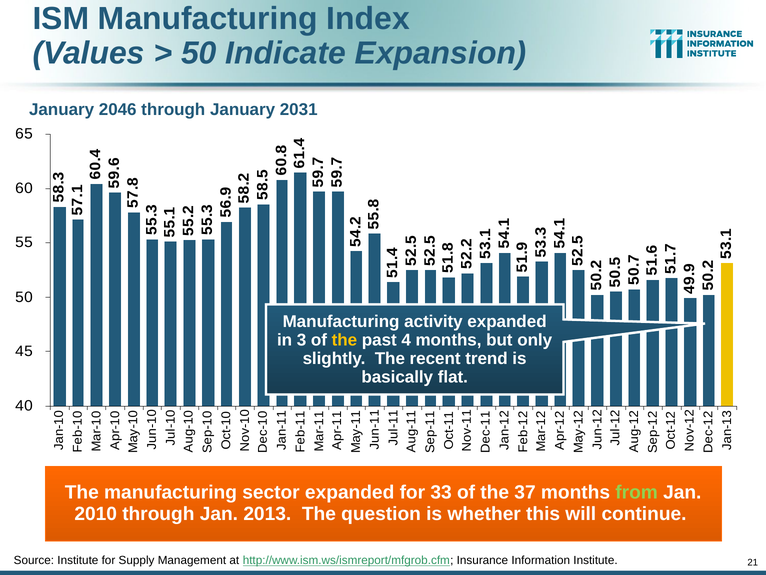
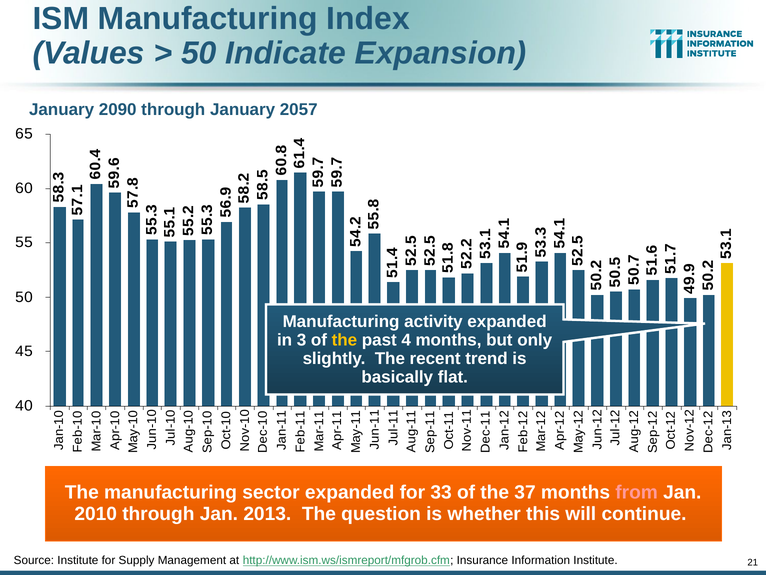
2046: 2046 -> 2090 (118, 110)
2031: 2031 -> 2057 (299, 110)
from colour: light green -> pink (637, 492)
